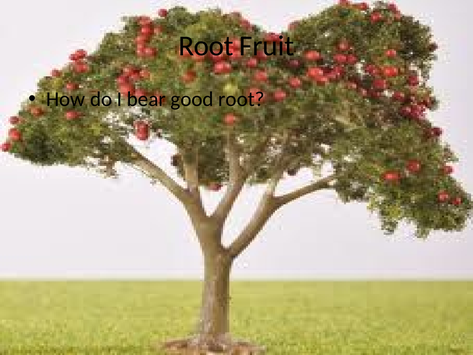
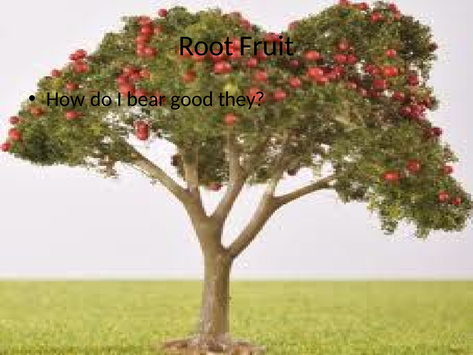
good root: root -> they (242, 99)
